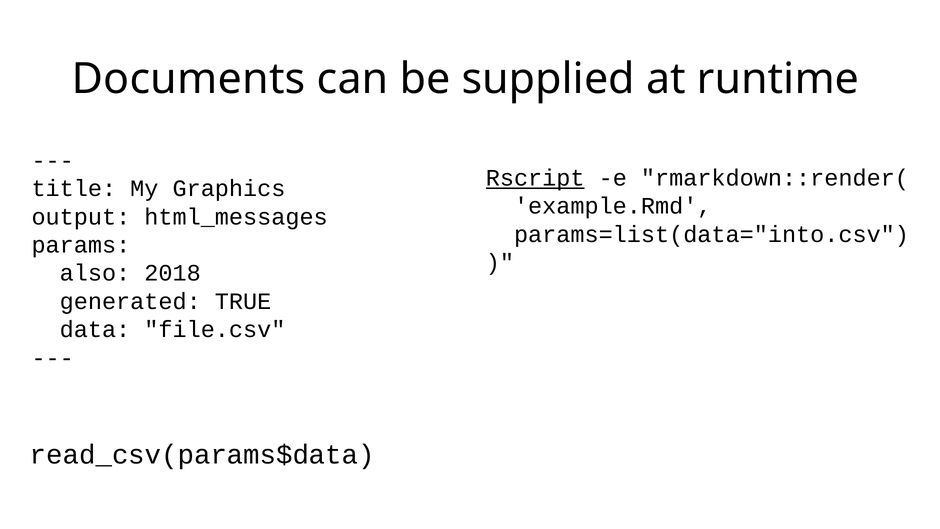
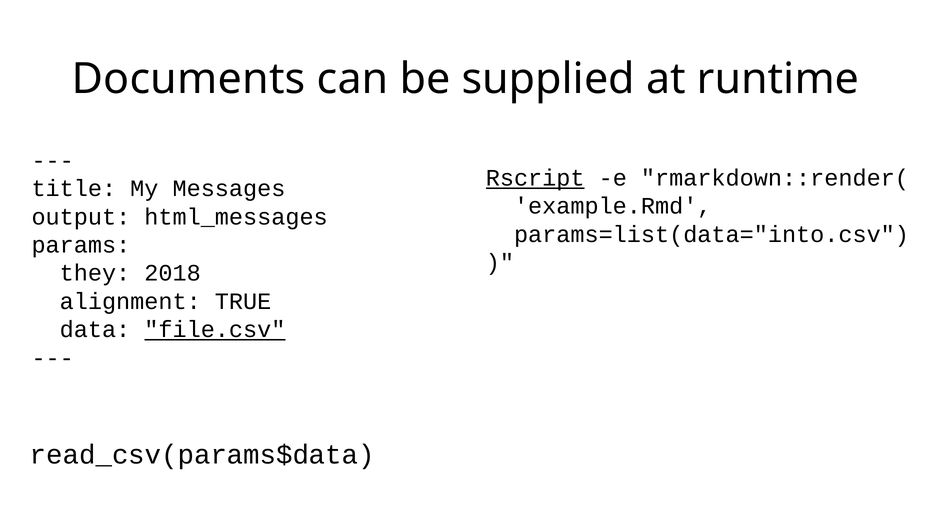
Graphics: Graphics -> Messages (229, 188)
also: also -> they (95, 273)
generated: generated -> alignment (130, 301)
file.csv underline: none -> present (215, 329)
